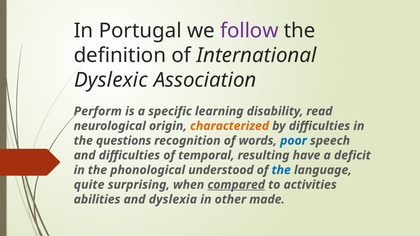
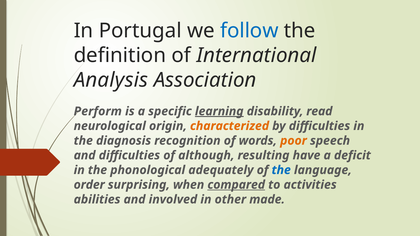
follow colour: purple -> blue (249, 31)
Dyslexic: Dyslexic -> Analysis (111, 80)
learning underline: none -> present (219, 111)
questions: questions -> diagnosis (124, 141)
poor colour: blue -> orange (293, 141)
temporal: temporal -> although (206, 155)
understood: understood -> adequately (221, 170)
quite: quite -> order (89, 185)
dyslexia: dyslexia -> involved (173, 200)
